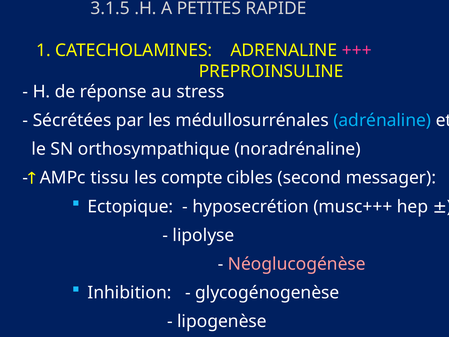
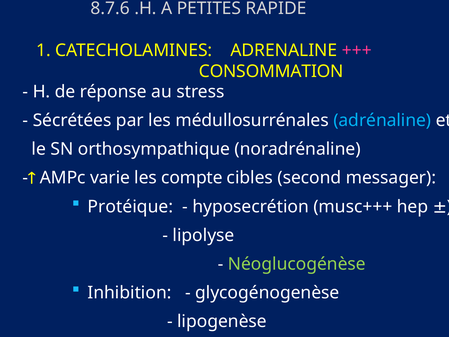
3.1.5: 3.1.5 -> 8.7.6 (110, 8)
PREPROINSULINE: PREPROINSULINE -> CONSOMMATION (271, 71)
tissu: tissu -> varie (110, 178)
Ectopique: Ectopique -> Protéique (130, 206)
Néoglucogénèse colour: pink -> light green (297, 264)
